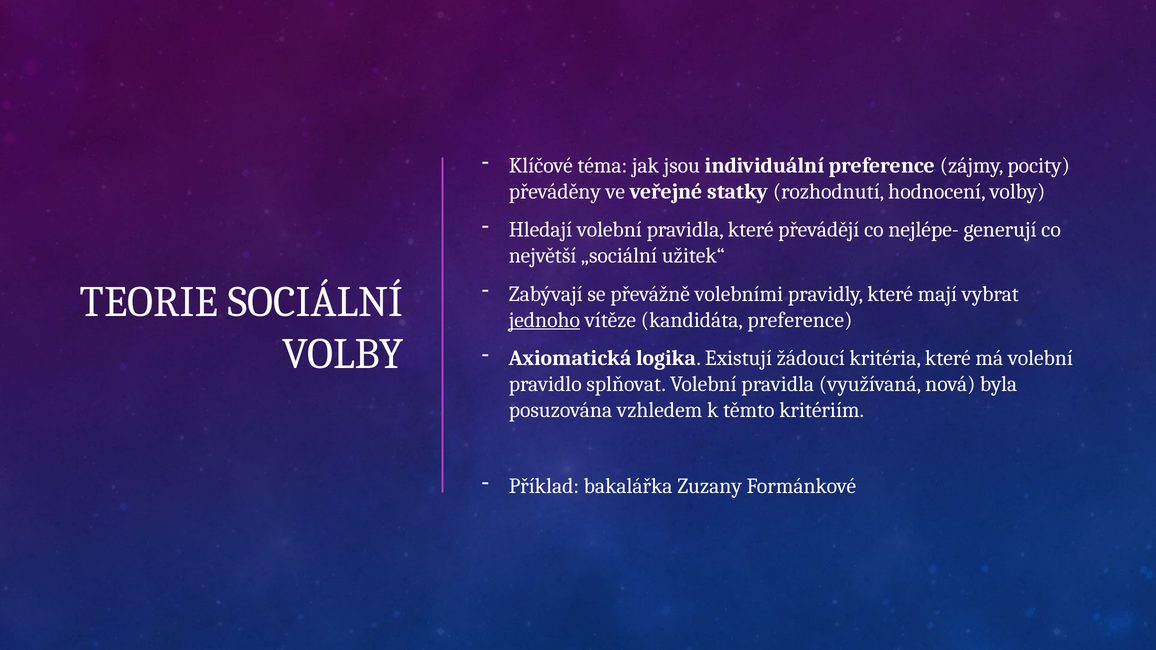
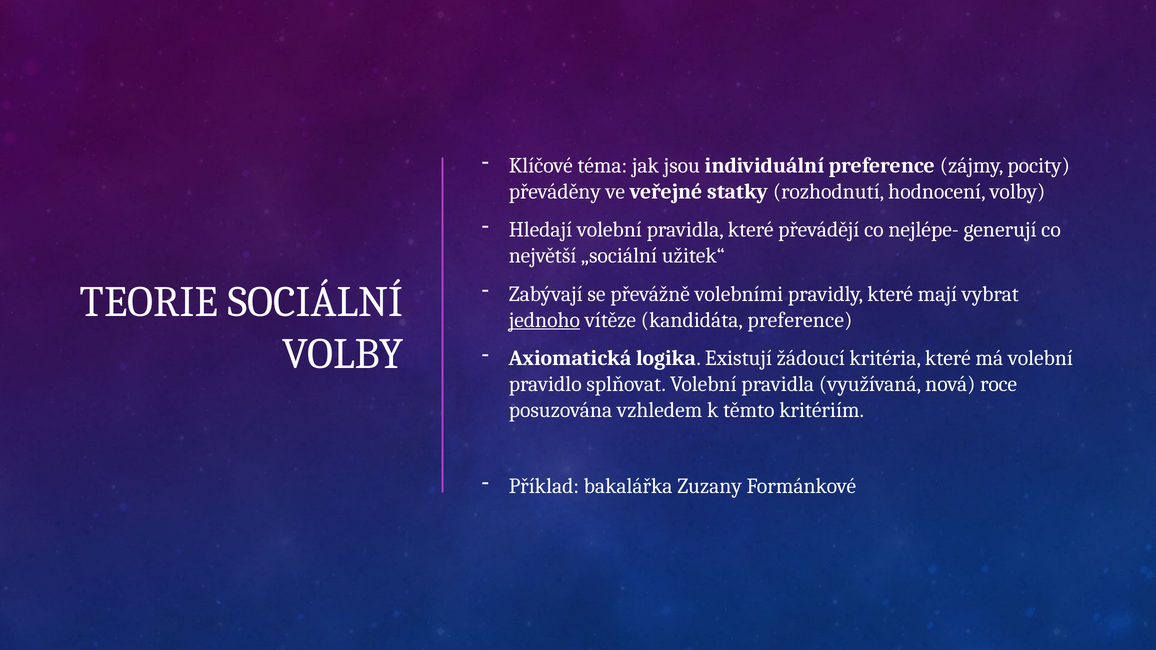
byla: byla -> roce (999, 384)
